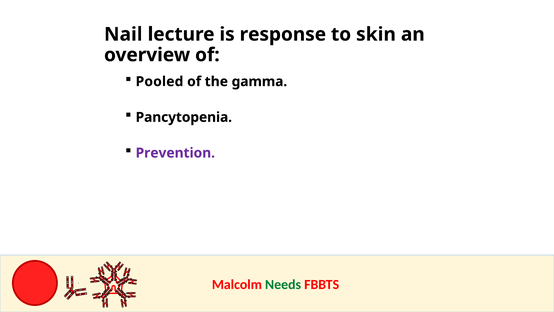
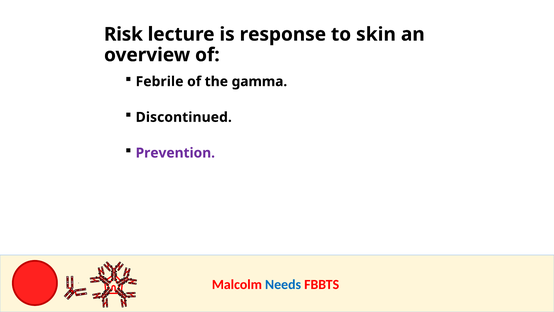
Nail: Nail -> Risk (123, 34)
Pooled: Pooled -> Febrile (160, 81)
Pancytopenia: Pancytopenia -> Discontinued (184, 117)
Needs colour: green -> blue (283, 284)
